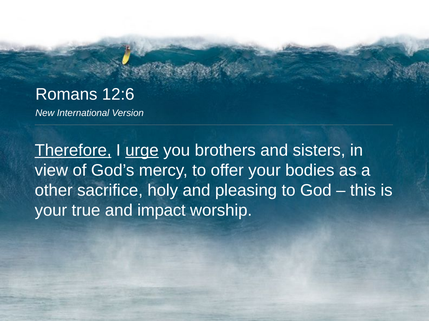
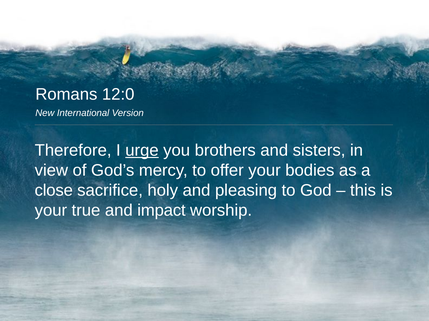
12:6: 12:6 -> 12:0 (118, 95)
Therefore underline: present -> none (73, 151)
other: other -> close (54, 191)
